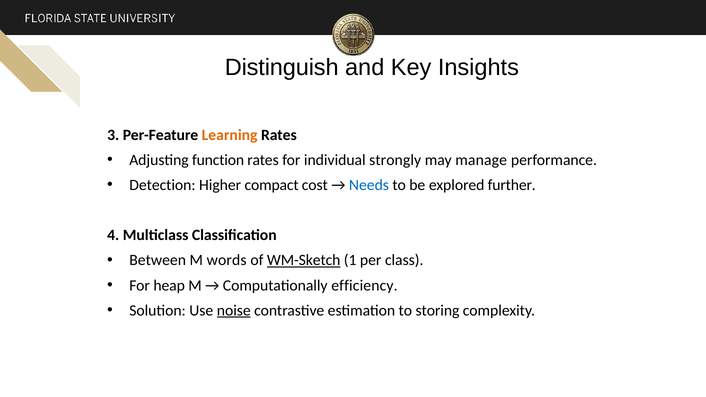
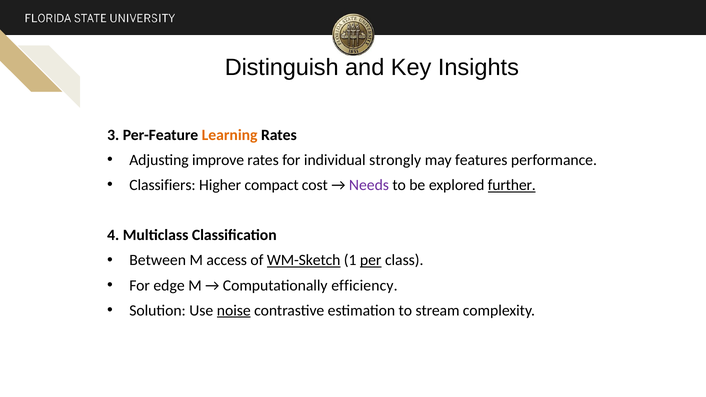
function: function -> improve (218, 160)
manage: manage -> features (481, 160)
Detection: Detection -> Classifiers (162, 185)
Needs colour: blue -> purple (369, 185)
further underline: none -> present (512, 185)
words: words -> access (227, 260)
per underline: none -> present (371, 260)
heap: heap -> edge (169, 285)
storing: storing -> stream (438, 311)
